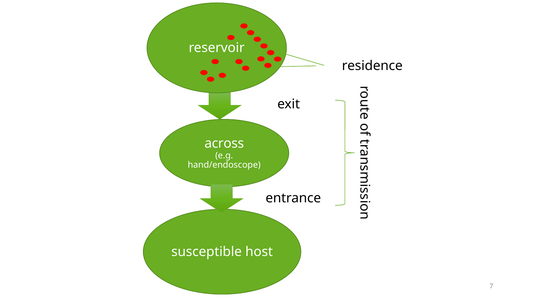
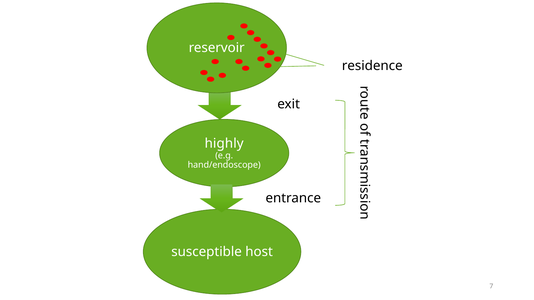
across: across -> highly (224, 144)
